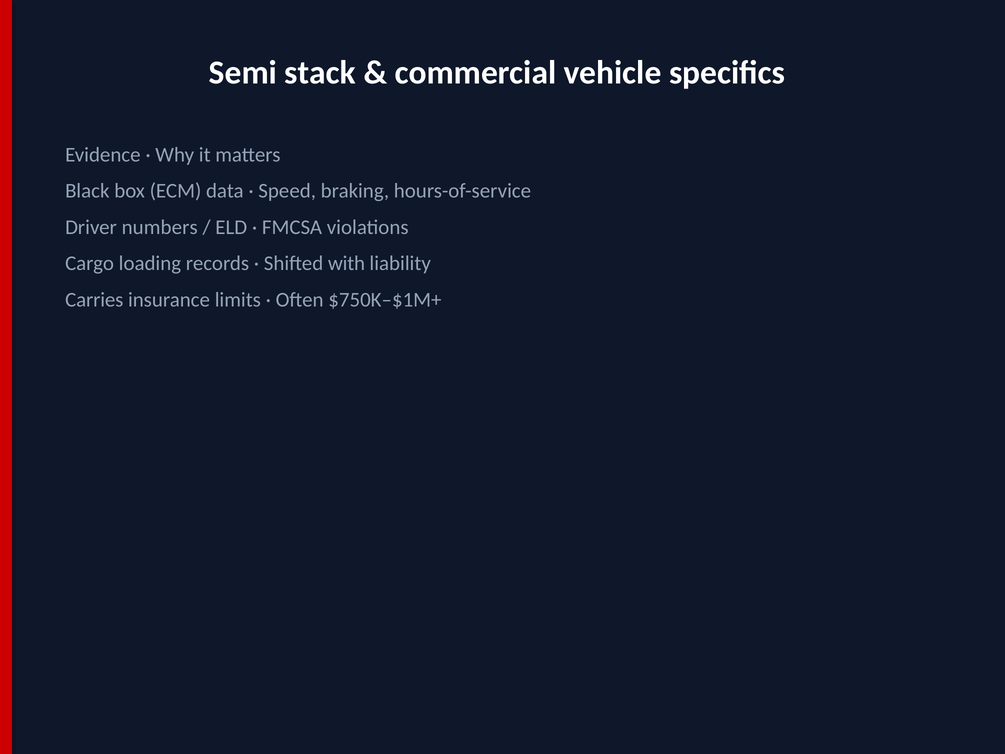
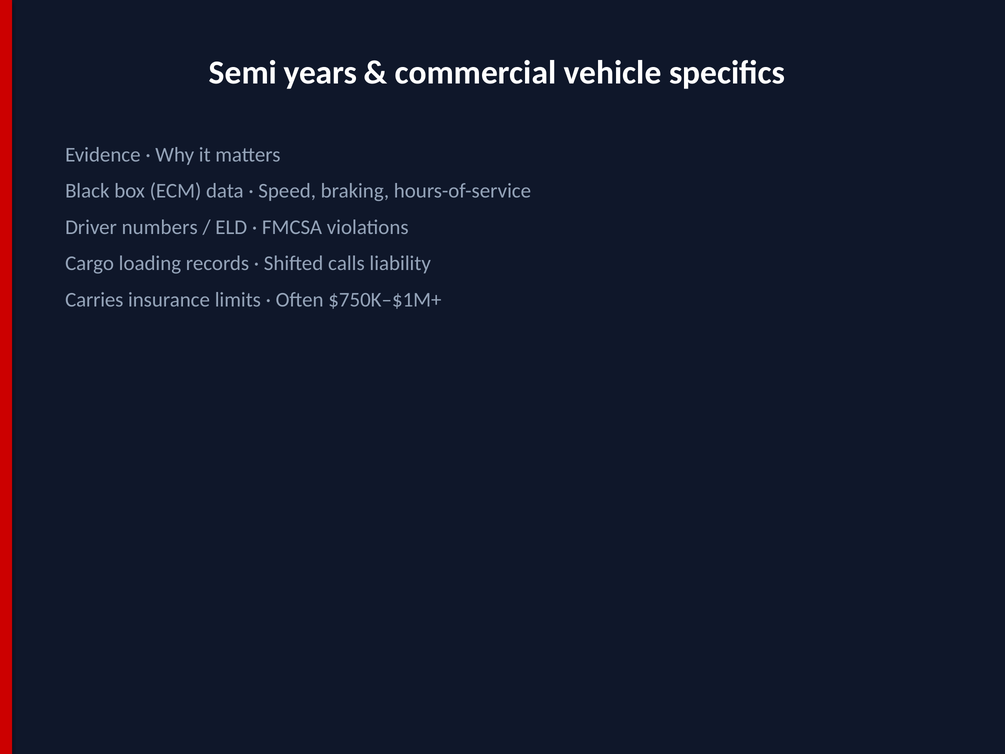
stack: stack -> years (320, 73)
with: with -> calls (346, 263)
